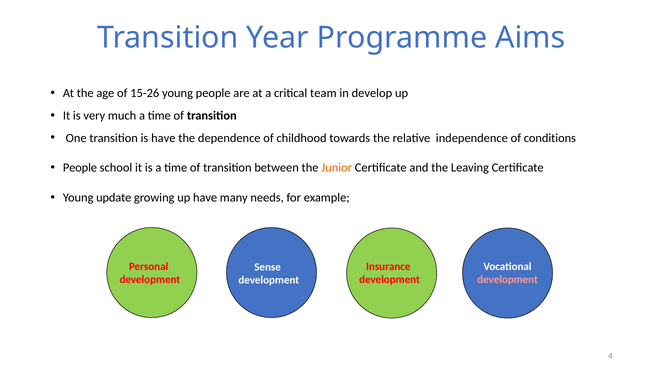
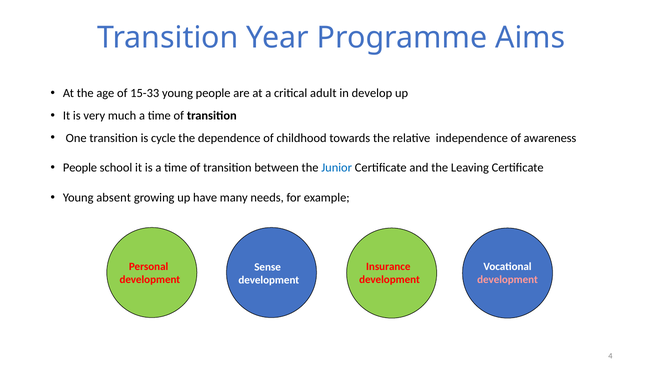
15-26: 15-26 -> 15-33 (145, 93)
team: team -> adult (323, 93)
is have: have -> cycle (163, 138)
conditions: conditions -> awareness (550, 138)
Junior colour: orange -> blue (337, 168)
update: update -> absent (114, 198)
